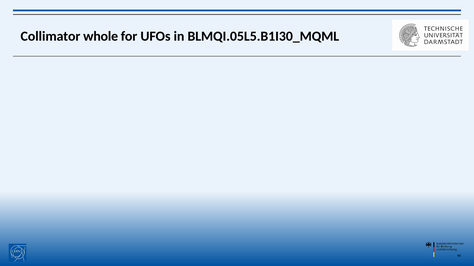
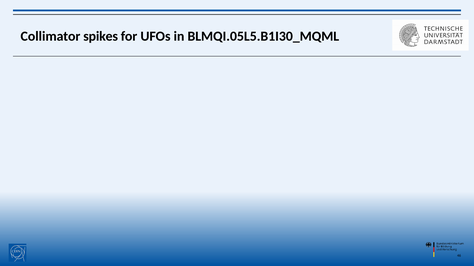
whole: whole -> spikes (101, 36)
